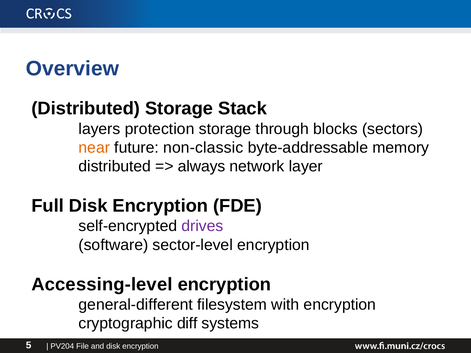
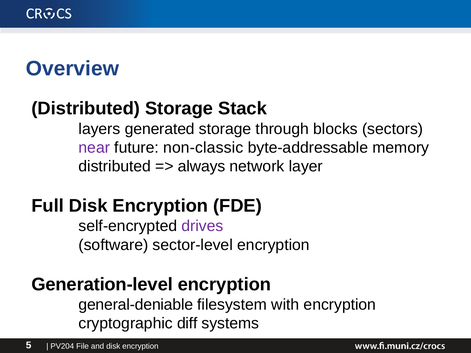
protection: protection -> generated (160, 129)
near colour: orange -> purple (94, 148)
Accessing-level: Accessing-level -> Generation-level (102, 285)
general-different: general-different -> general-deniable (136, 305)
